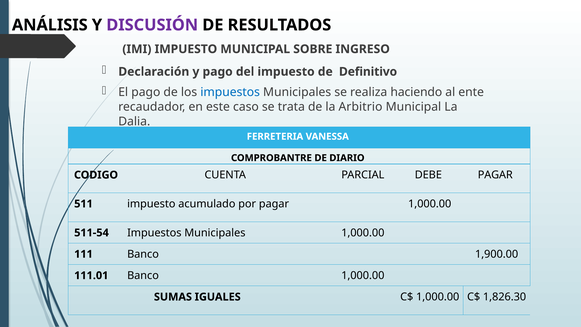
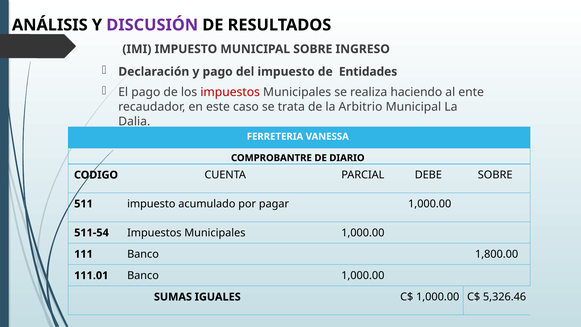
Definitivo: Definitivo -> Entidades (368, 72)
impuestos colour: blue -> red (230, 92)
DEBE PAGAR: PAGAR -> SOBRE (495, 175)
1,900.00: 1,900.00 -> 1,800.00 (497, 254)
1,826.30: 1,826.30 -> 5,326.46 (505, 297)
